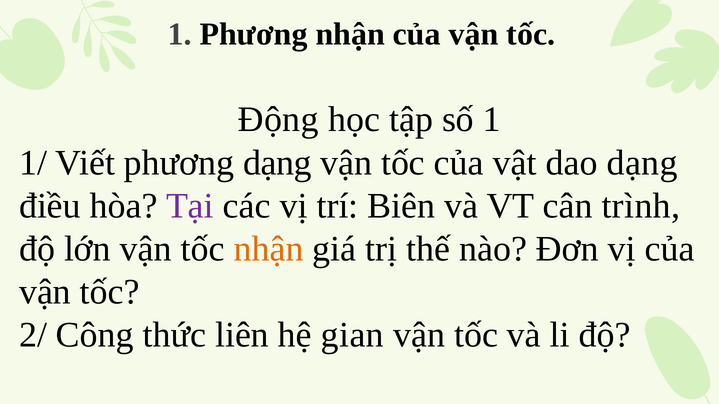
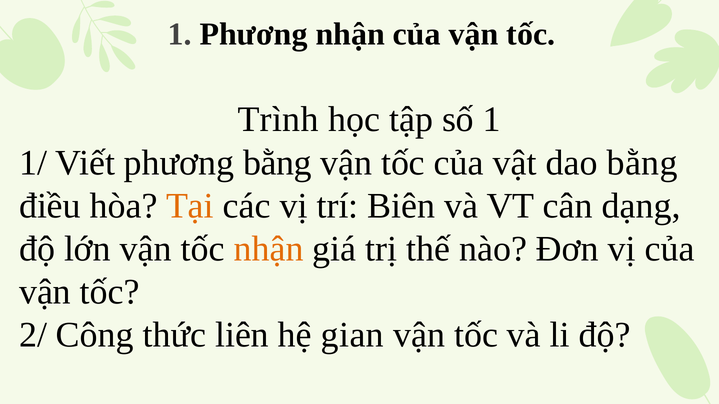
Động: Động -> Trình (278, 120)
phương dạng: dạng -> bằng (277, 163)
dao dạng: dạng -> bằng (642, 163)
Tại colour: purple -> orange (190, 206)
trình: trình -> dạng (641, 206)
